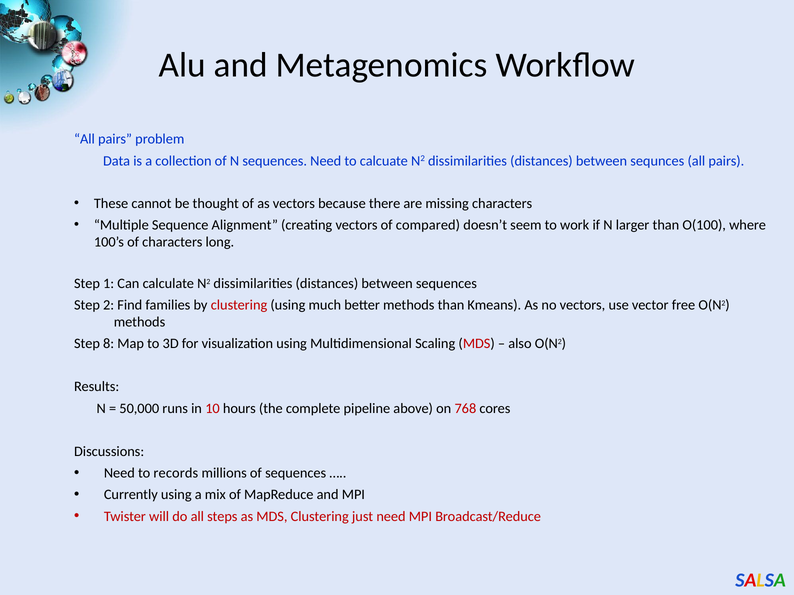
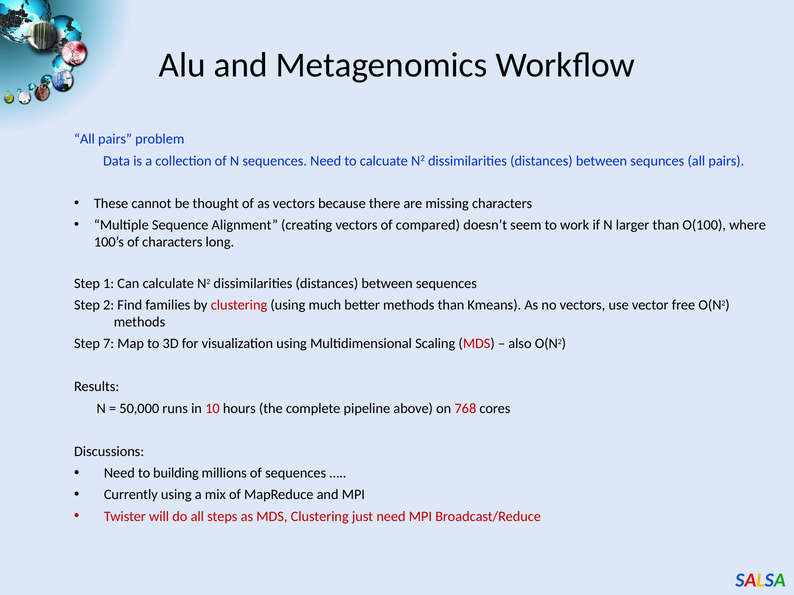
8: 8 -> 7 (109, 344)
records: records -> building (176, 474)
